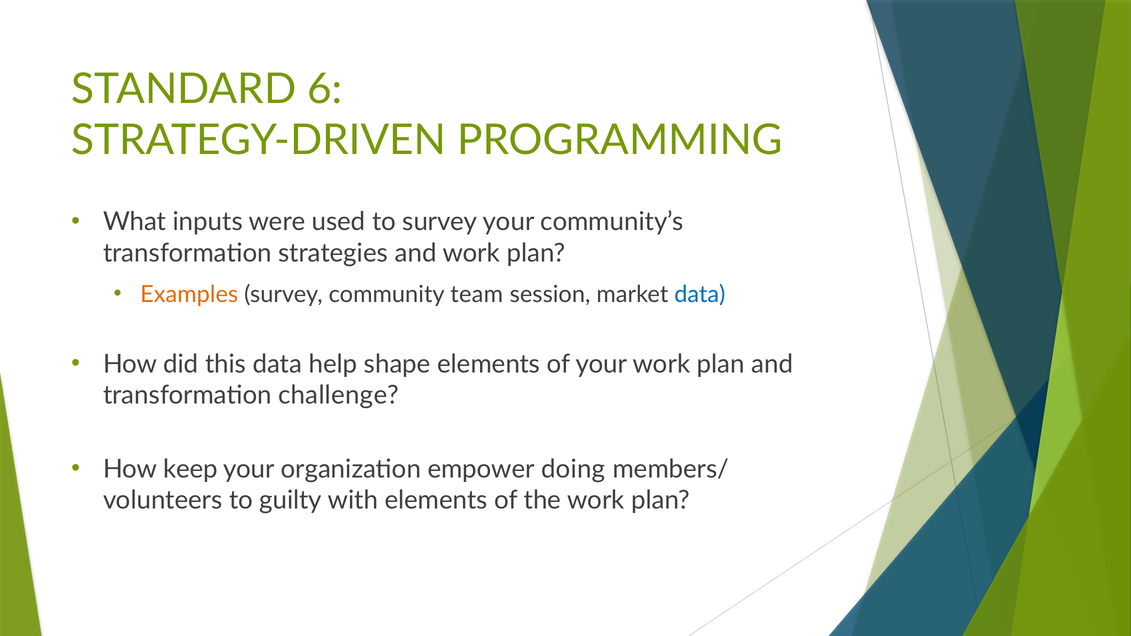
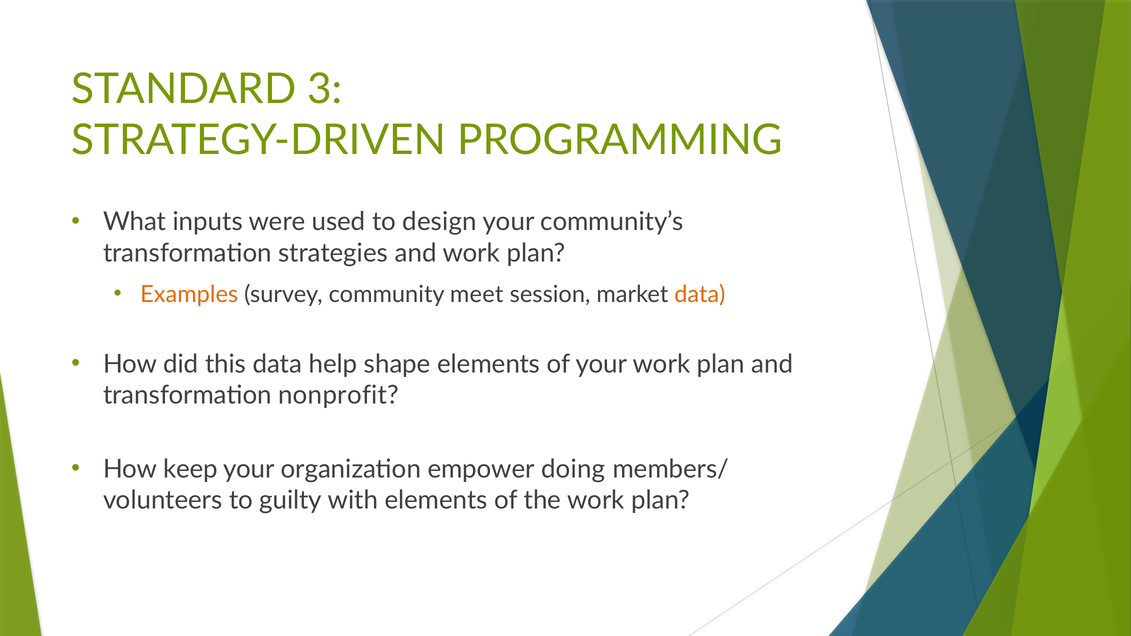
6: 6 -> 3 (325, 89)
to survey: survey -> design (440, 222)
team: team -> meet (477, 294)
data colour: blue -> orange (700, 294)
challenge: challenge -> nonprofit (339, 395)
